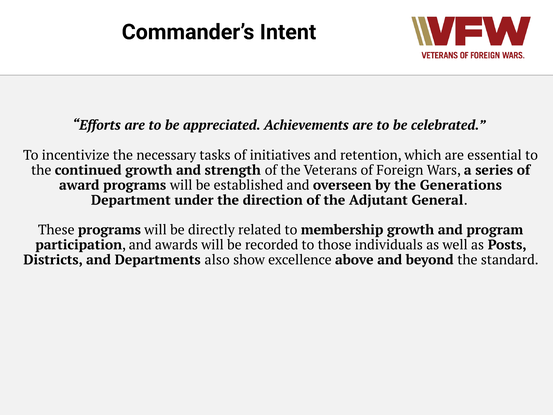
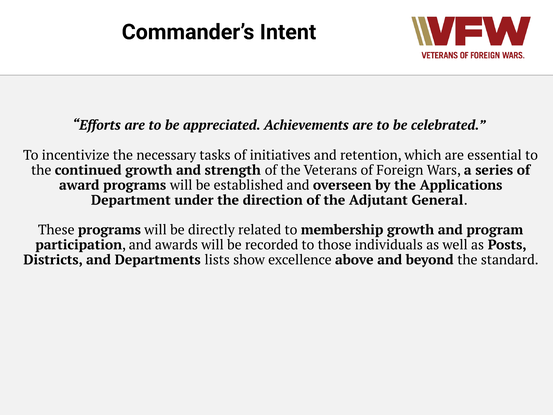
Generations: Generations -> Applications (461, 185)
also: also -> lists (217, 260)
